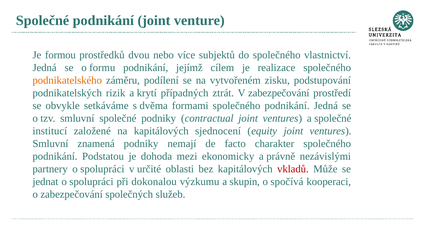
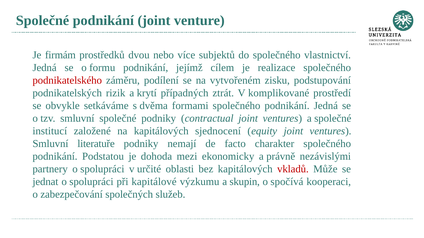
formou: formou -> firmám (60, 55)
podnikatelského colour: orange -> red (67, 80)
V zabezpečování: zabezpečování -> komplikované (279, 93)
znamená: znamená -> literatuře (96, 144)
dokonalou: dokonalou -> kapitálové (154, 182)
